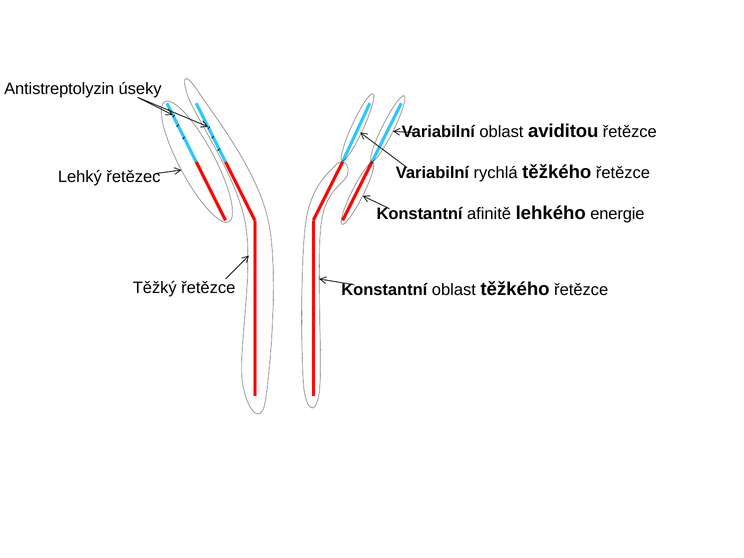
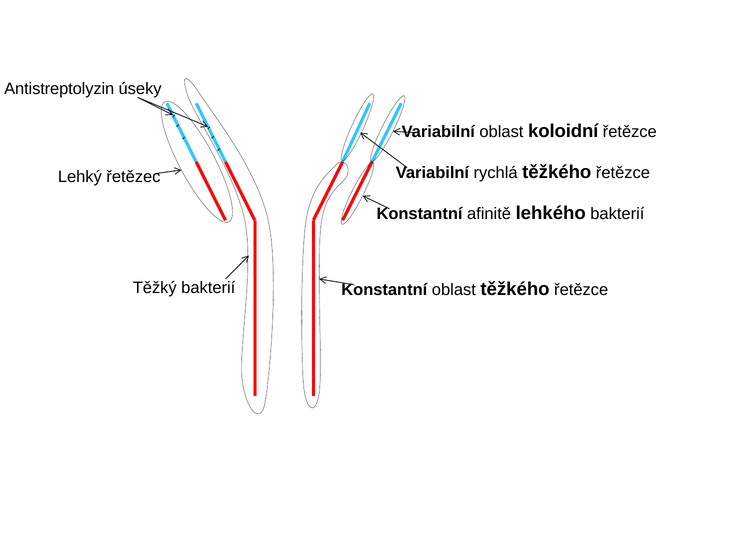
aviditou: aviditou -> koloidní (563, 131)
lehkého energie: energie -> bakterií (617, 214)
Těžký řetězce: řetězce -> bakterií (208, 288)
